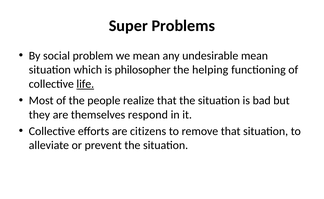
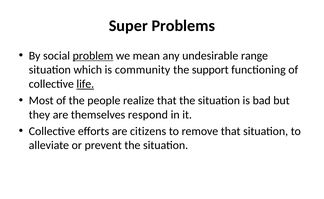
problem underline: none -> present (93, 56)
undesirable mean: mean -> range (254, 56)
philosopher: philosopher -> community (143, 70)
helping: helping -> support (210, 70)
